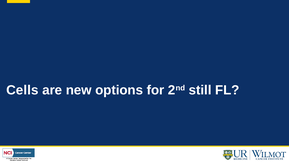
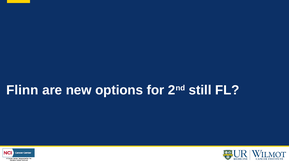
Cells: Cells -> Flinn (22, 90)
